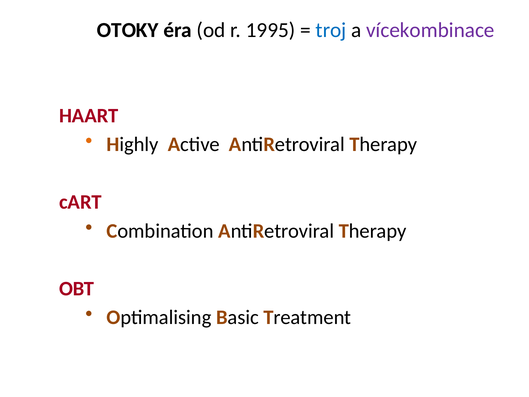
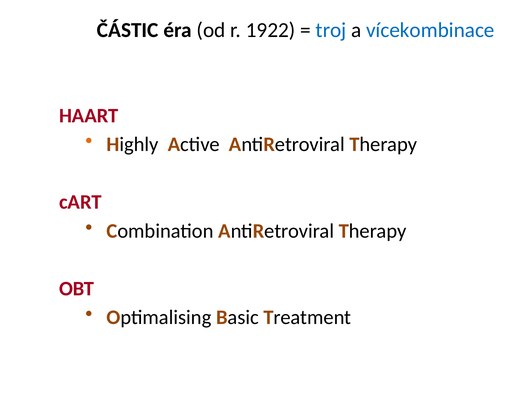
OTOKY: OTOKY -> ČÁSTIC (128, 30)
1995: 1995 -> 1922 (271, 30)
vícekombinace colour: purple -> blue (430, 30)
